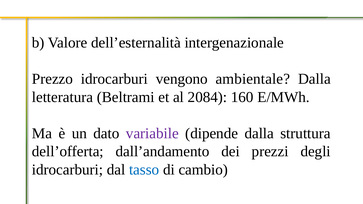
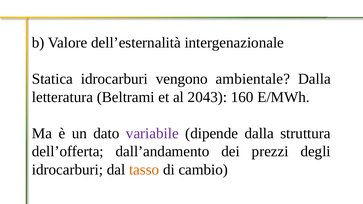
Prezzo: Prezzo -> Statica (52, 79)
2084: 2084 -> 2043 (207, 97)
tasso colour: blue -> orange (144, 170)
